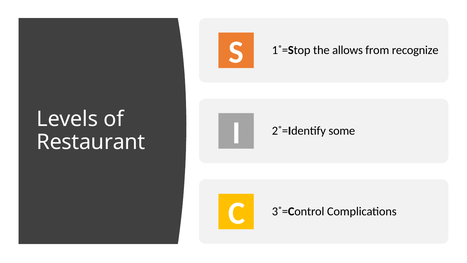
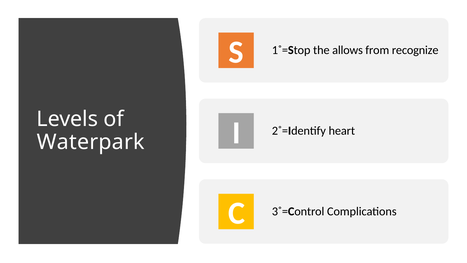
some: some -> heart (342, 131)
Restaurant: Restaurant -> Waterpark (91, 142)
